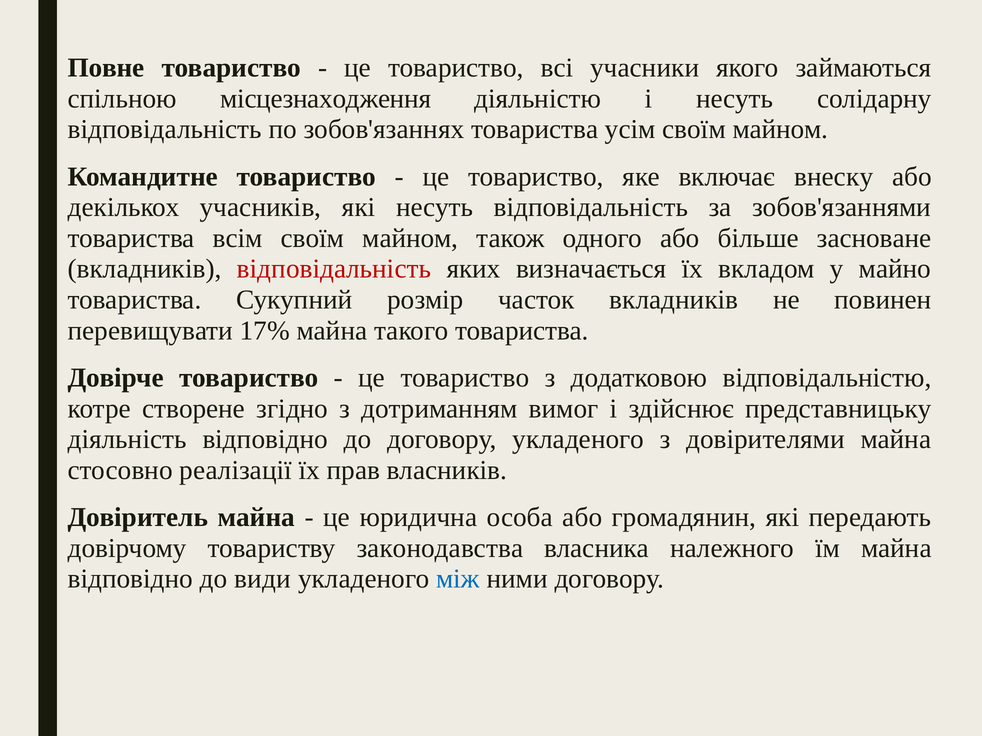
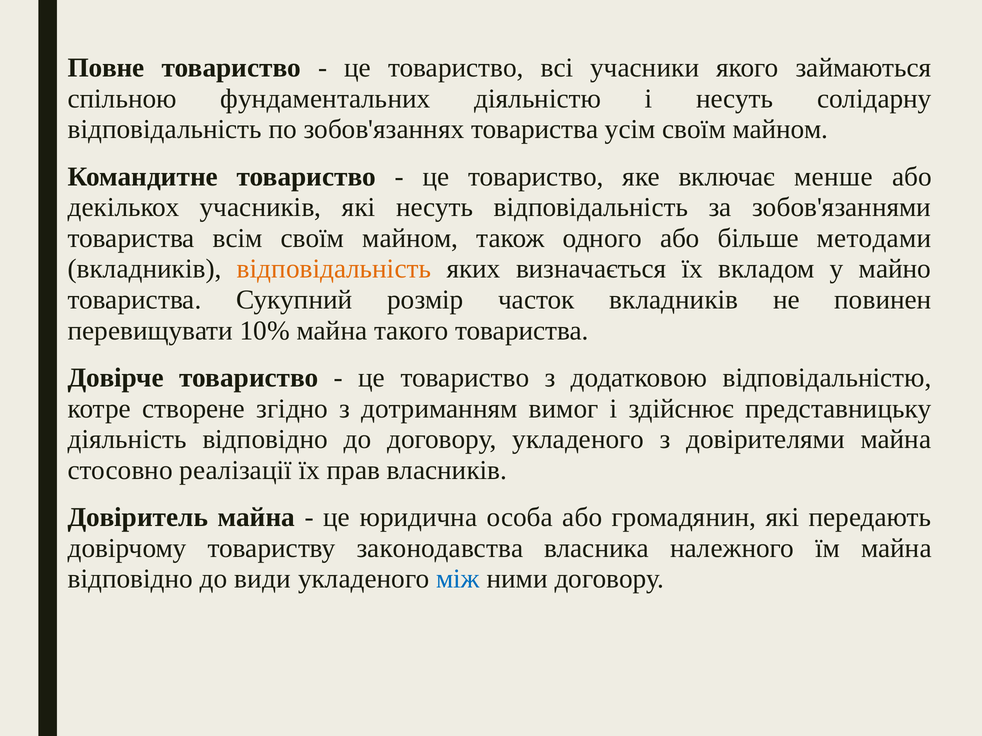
місцезнаходження: місцезнаходження -> фундаментальних (326, 99)
внеску: внеску -> менше (834, 177)
засноване: засноване -> методами (874, 238)
відповідальність colour: red -> orange (334, 269)
17%: 17% -> 10% (265, 331)
